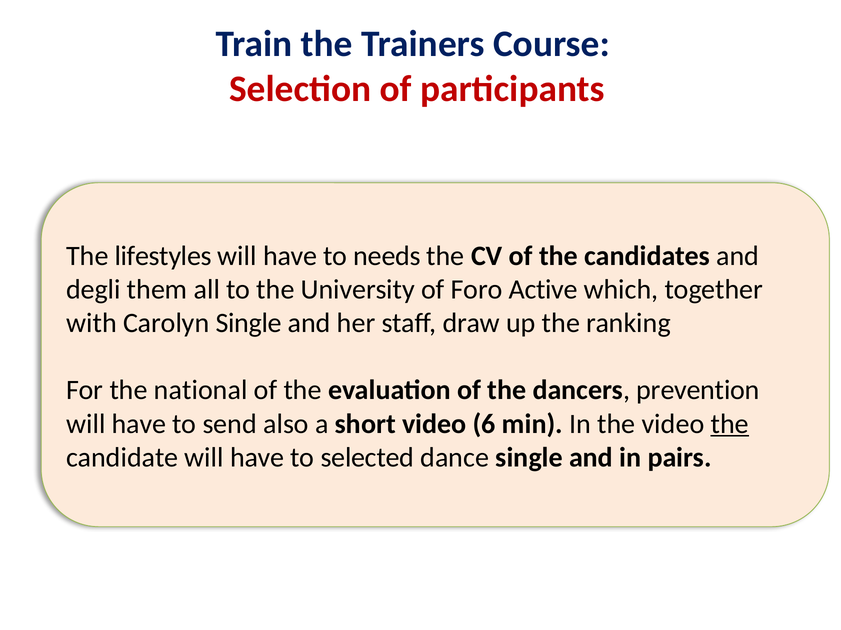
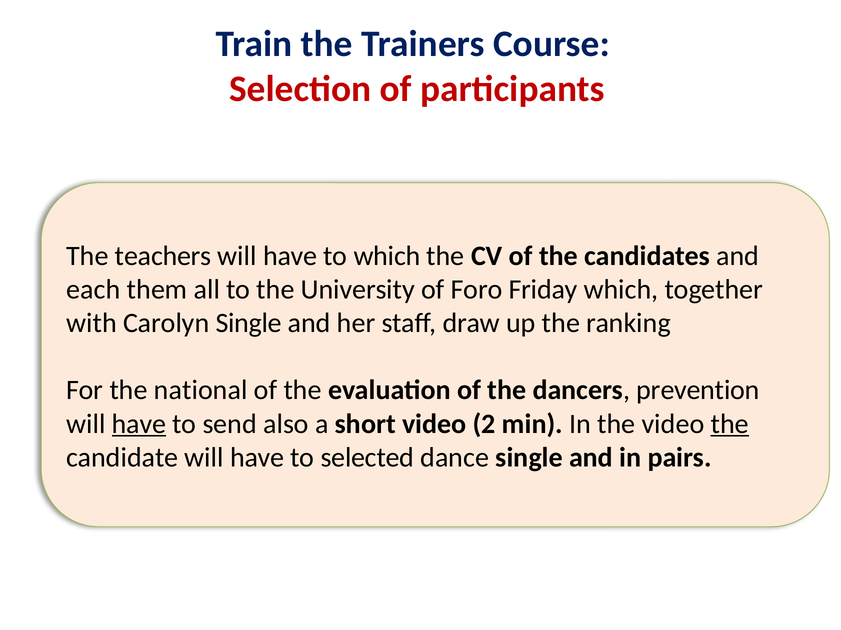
lifestyles: lifestyles -> teachers (163, 256)
to needs: needs -> which (387, 256)
degli: degli -> each (93, 290)
Active: Active -> Friday (543, 290)
have underline: none -> present (139, 424)
6: 6 -> 2 (484, 424)
